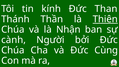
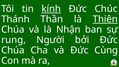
kính underline: none -> present (51, 9)
Than: Than -> Chúc (106, 9)
cành: cành -> rung (14, 40)
